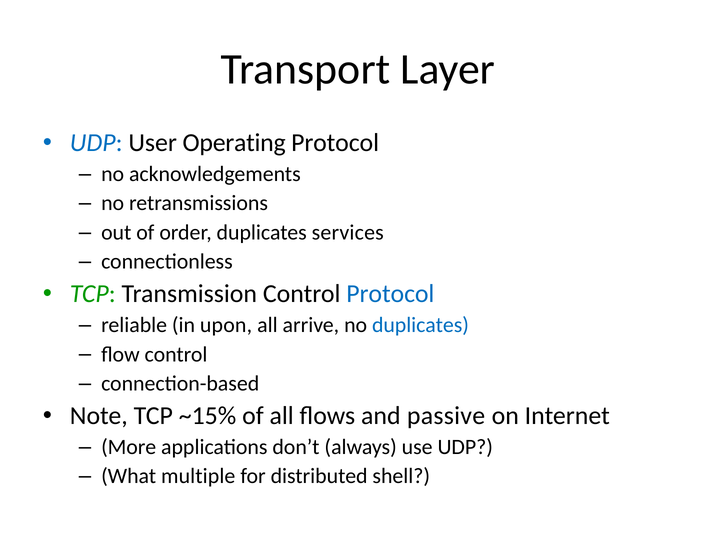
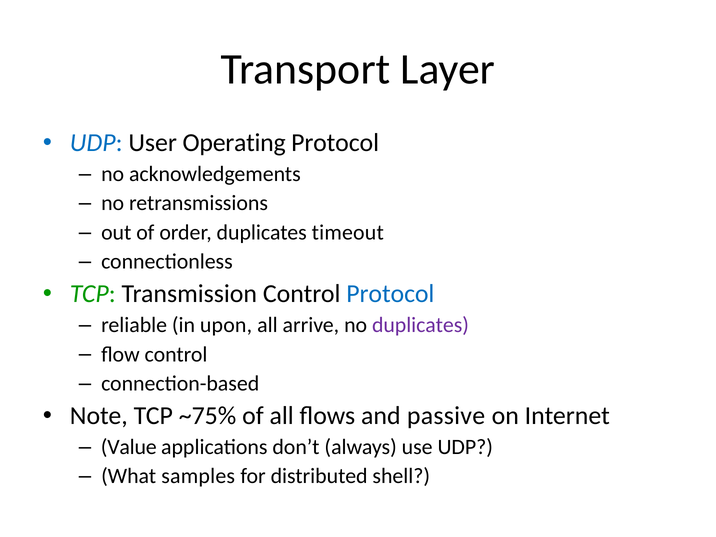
services: services -> timeout (348, 232)
duplicates colour: blue -> purple (420, 325)
~15%: ~15% -> ~75% (208, 416)
More: More -> Value (129, 447)
multiple: multiple -> samples (198, 476)
